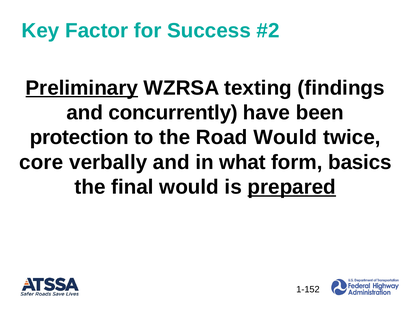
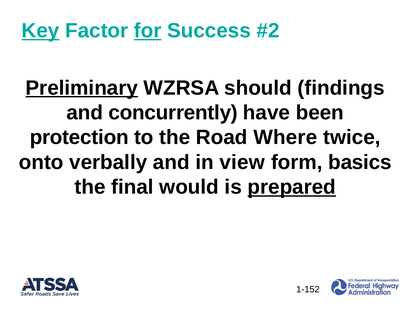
Key underline: none -> present (41, 31)
for underline: none -> present (148, 31)
texting: texting -> should (258, 88)
Road Would: Would -> Where (285, 137)
core: core -> onto (41, 162)
what: what -> view (242, 162)
